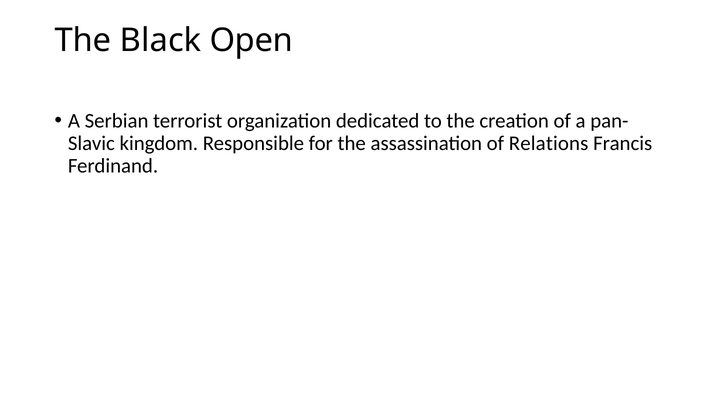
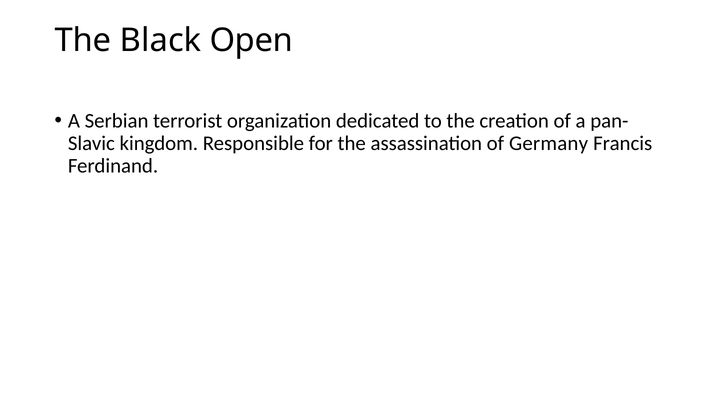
Relations: Relations -> Germany (549, 143)
